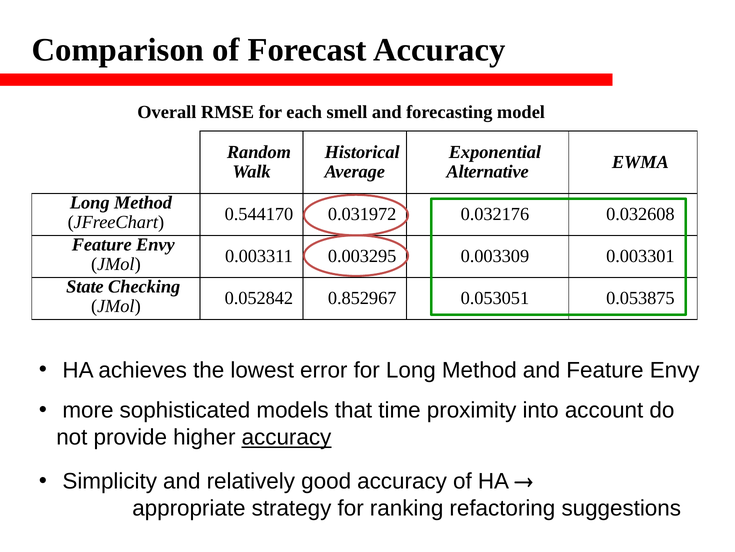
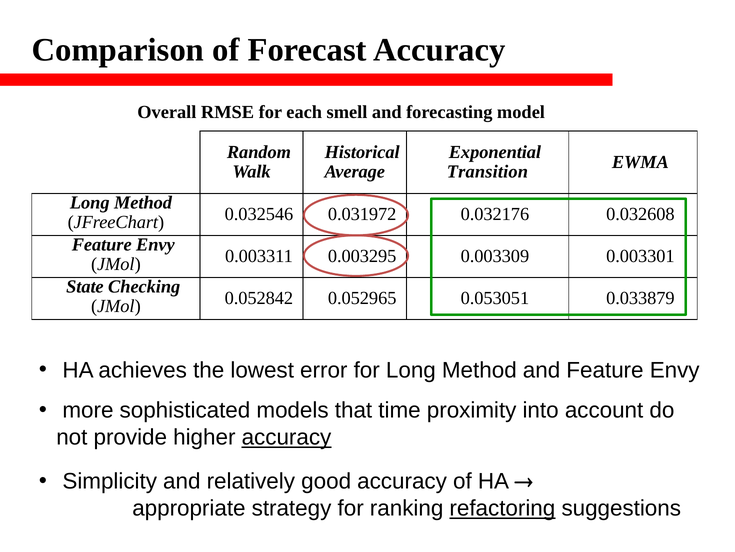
Alternative: Alternative -> Transition (487, 171)
0.544170: 0.544170 -> 0.032546 (259, 214)
0.852967: 0.852967 -> 0.052965 (362, 298)
0.053875: 0.053875 -> 0.033879 (640, 298)
refactoring underline: none -> present (502, 508)
